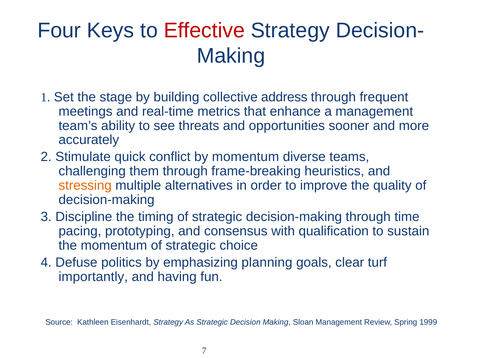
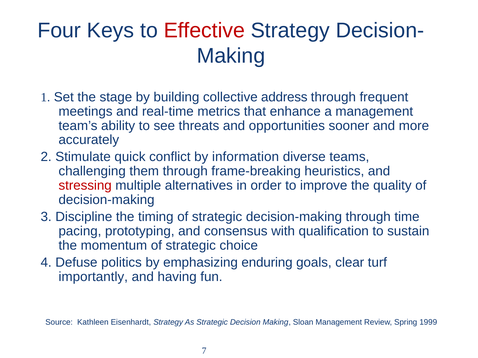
by momentum: momentum -> information (246, 157)
stressing colour: orange -> red (85, 186)
planning: planning -> enduring (267, 263)
